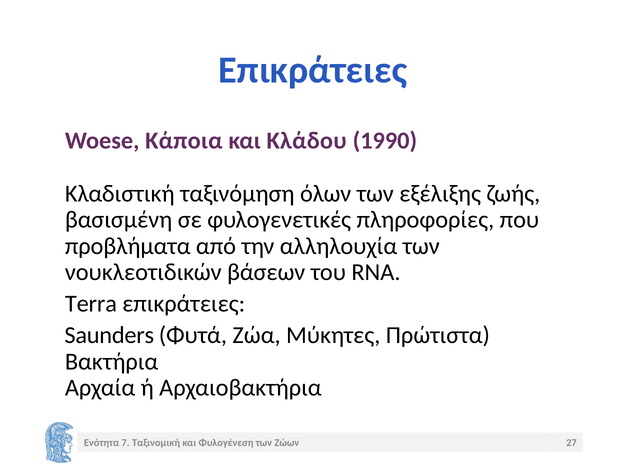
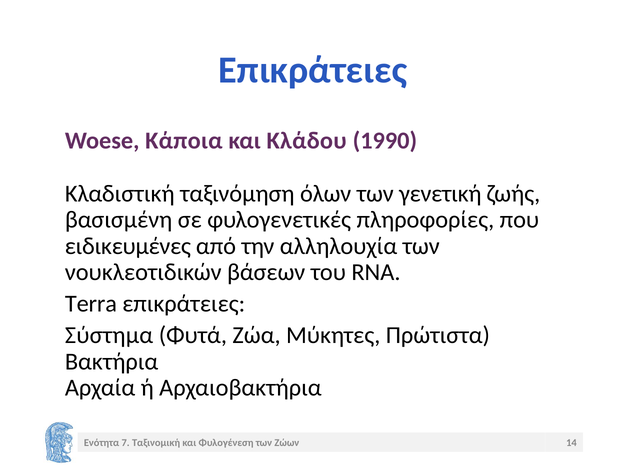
εξέλιξης: εξέλιξης -> γενετική (440, 194)
προβλήματα: προβλήματα -> ειδικευμένες (128, 246)
Saunders: Saunders -> Σύστημα (109, 336)
27: 27 -> 14 (571, 443)
